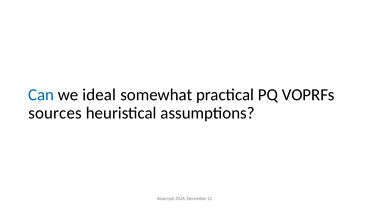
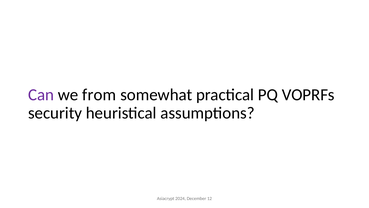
Can colour: blue -> purple (41, 95)
ideal: ideal -> from (99, 95)
sources: sources -> security (55, 113)
